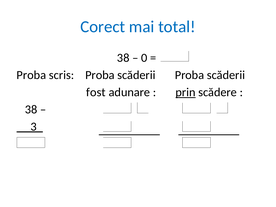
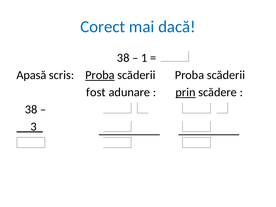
total: total -> dacă (177, 27)
0: 0 -> 1 (144, 58)
Proba: Proba -> Apasă (31, 75)
Proba underline: none -> present (100, 75)
